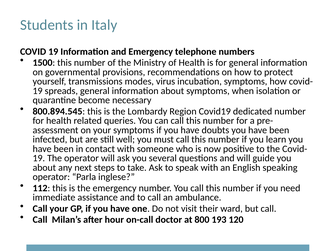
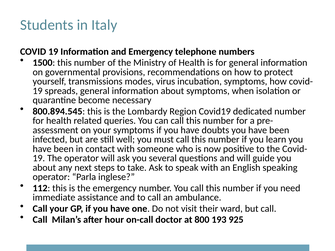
120: 120 -> 925 (236, 220)
